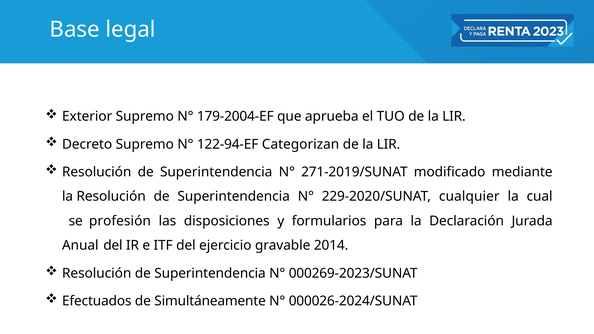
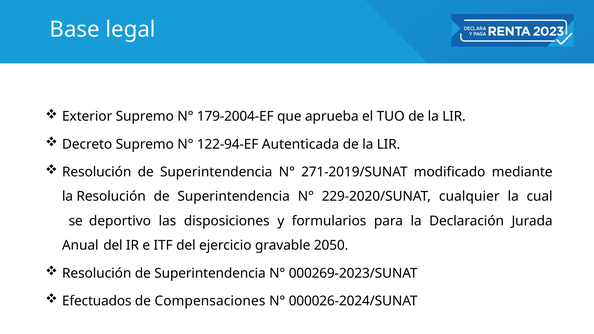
Categorizan: Categorizan -> Autenticada (301, 144)
profesión: profesión -> deportivo (120, 221)
2014: 2014 -> 2050 (331, 245)
Simultáneamente: Simultáneamente -> Compensaciones (210, 301)
